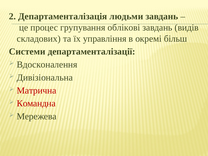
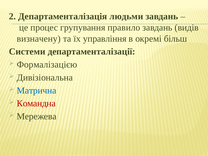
облікові: облікові -> правило (124, 28)
складових: складових -> визначену (39, 39)
Вдосконалення: Вдосконалення -> Формалізацією (47, 65)
Матрична colour: red -> blue (37, 90)
